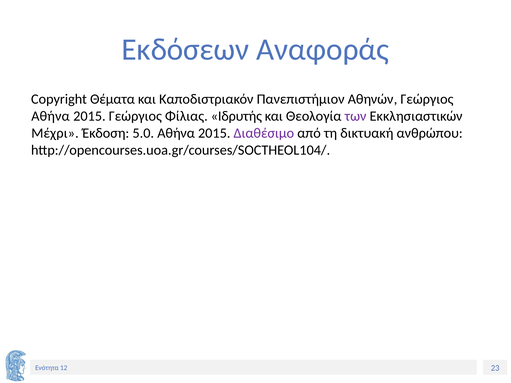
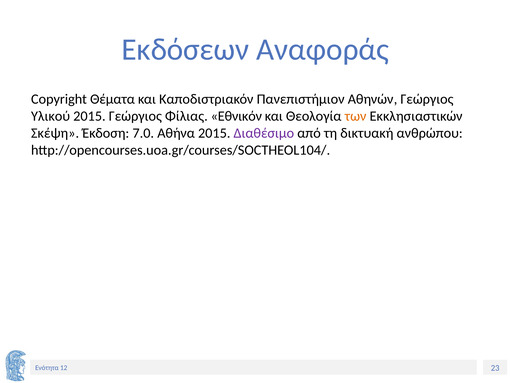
Αθήνα: Αθήνα -> Υλικού (51, 116)
Ιδρυτής: Ιδρυτής -> Εθνικόν (236, 116)
των colour: purple -> orange (356, 116)
Μέχρι: Μέχρι -> Σκέψη (55, 133)
5.0: 5.0 -> 7.0 (143, 133)
